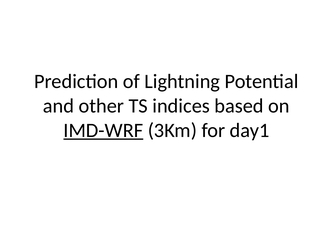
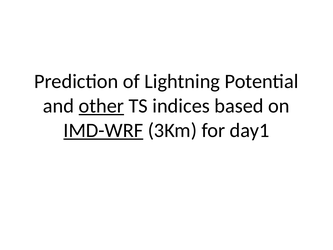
other underline: none -> present (101, 106)
